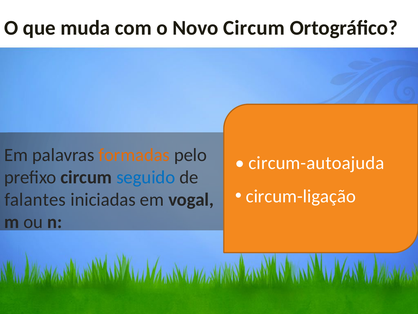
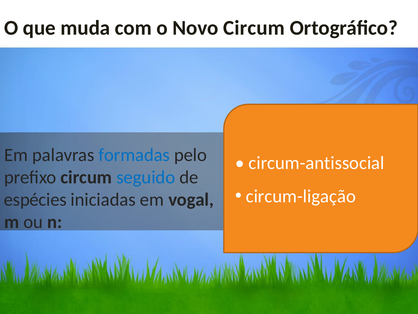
formadas colour: orange -> blue (134, 155)
circum-autoajuda: circum-autoajuda -> circum-antissocial (317, 163)
falantes: falantes -> espécies (35, 199)
